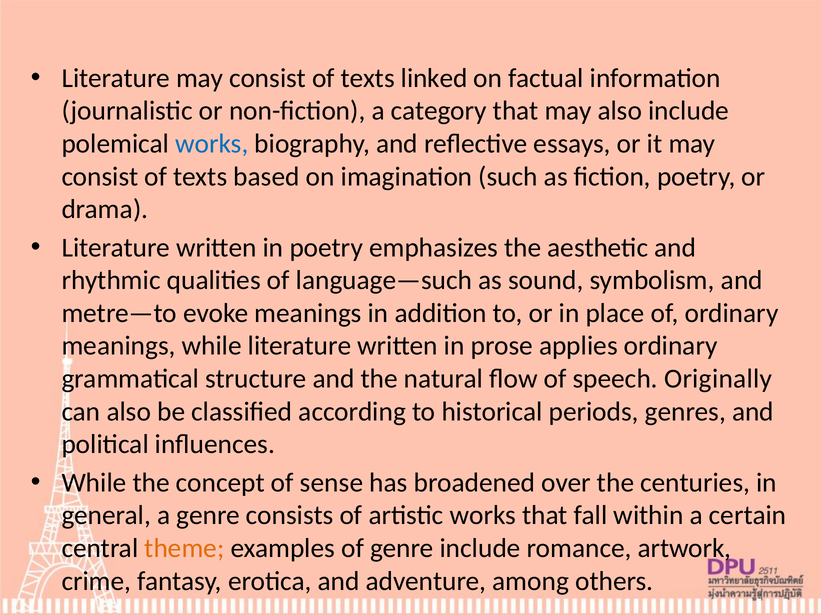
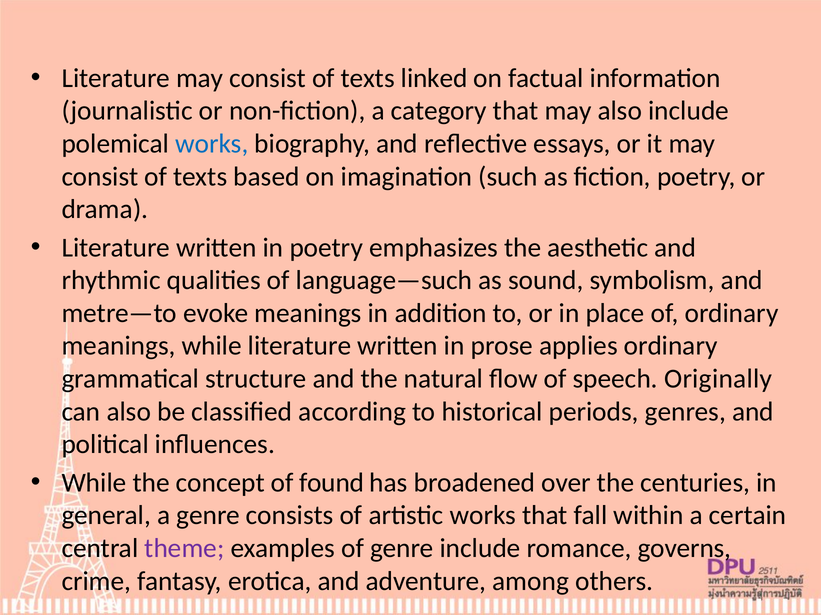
sense: sense -> found (332, 483)
theme colour: orange -> purple (184, 549)
artwork: artwork -> governs (684, 549)
